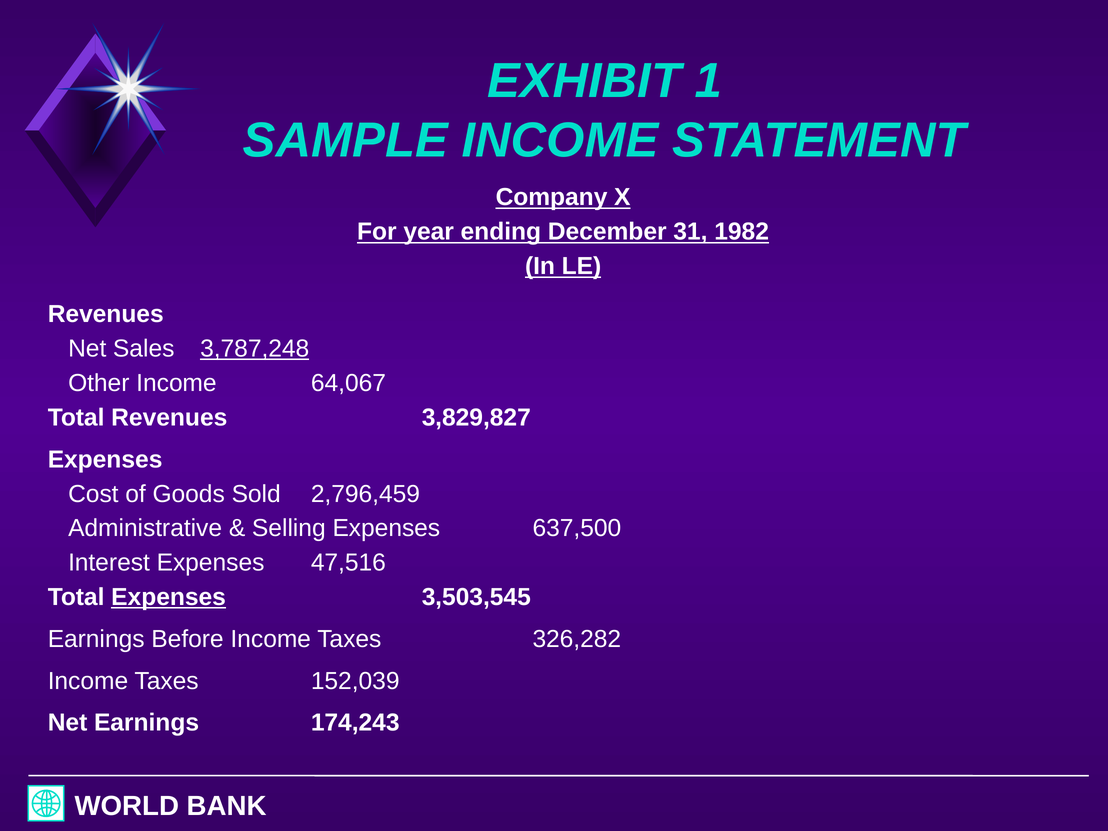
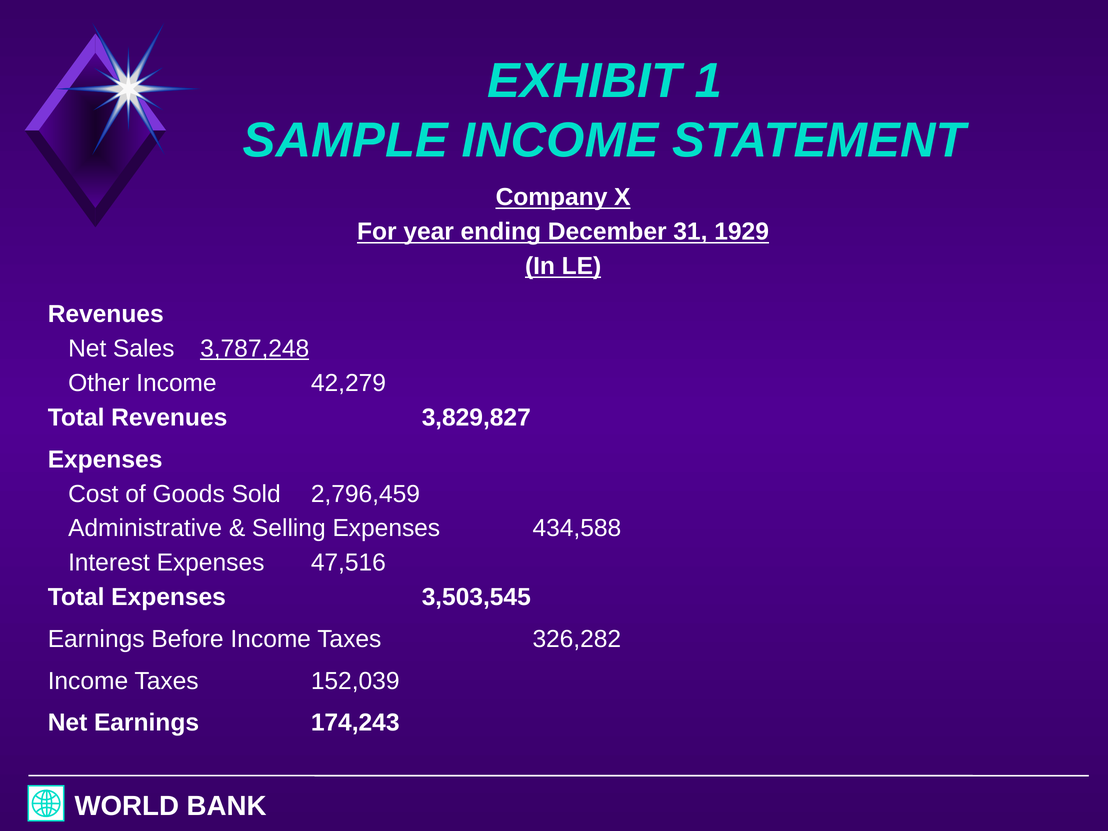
1982: 1982 -> 1929 (742, 232)
64,067: 64,067 -> 42,279 (348, 383)
637,500: 637,500 -> 434,588 (577, 528)
Expenses underline: present -> none (169, 597)
